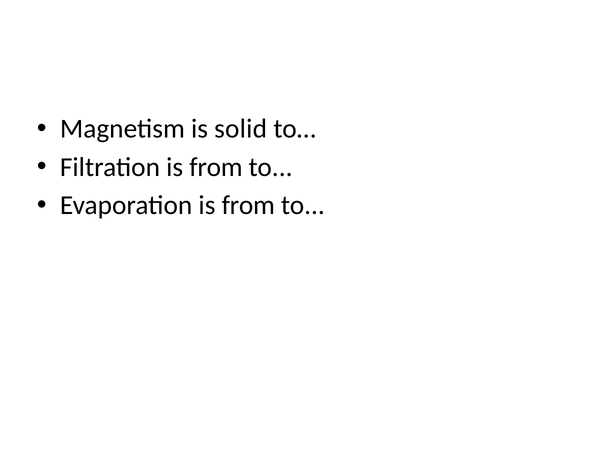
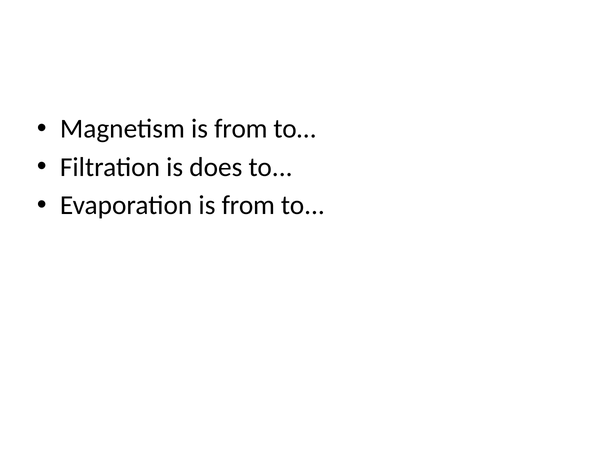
Magnetism is solid: solid -> from (241, 129)
Filtration is from: from -> does (216, 167)
